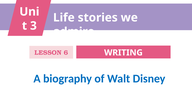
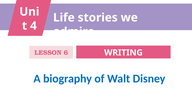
3: 3 -> 4 (33, 26)
